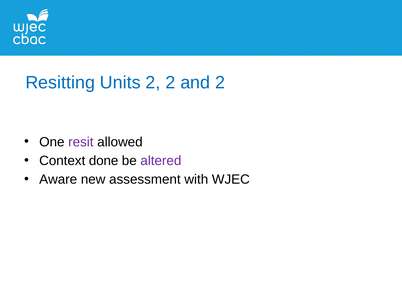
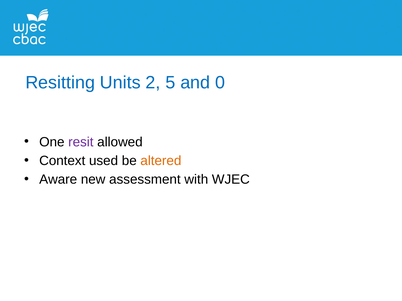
2 2: 2 -> 5 (170, 83)
and 2: 2 -> 0 (220, 83)
done: done -> used (104, 161)
altered colour: purple -> orange (161, 161)
